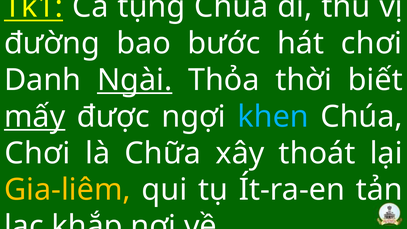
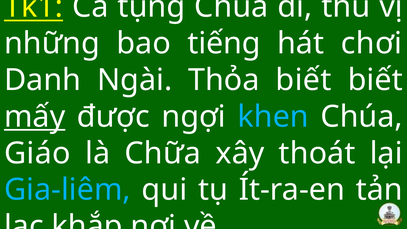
đường: đường -> những (52, 43)
bước: bước -> tiếng (224, 43)
Ngài underline: present -> none (135, 80)
Thỏa thời: thời -> biết (304, 80)
Chơi: Chơi -> Giáo (37, 153)
Gia-liêm colour: yellow -> light blue (67, 190)
